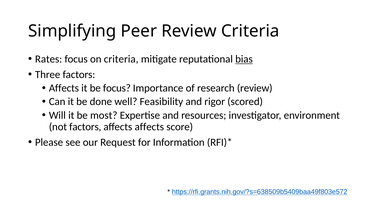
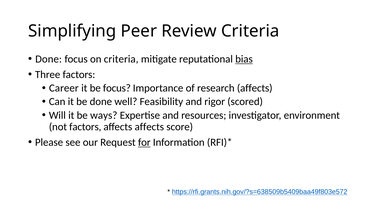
Rates: Rates -> Done (49, 59)
Affects: Affects -> Career (64, 88)
research review: review -> affects (255, 88)
most: most -> ways (104, 115)
for underline: none -> present (144, 142)
